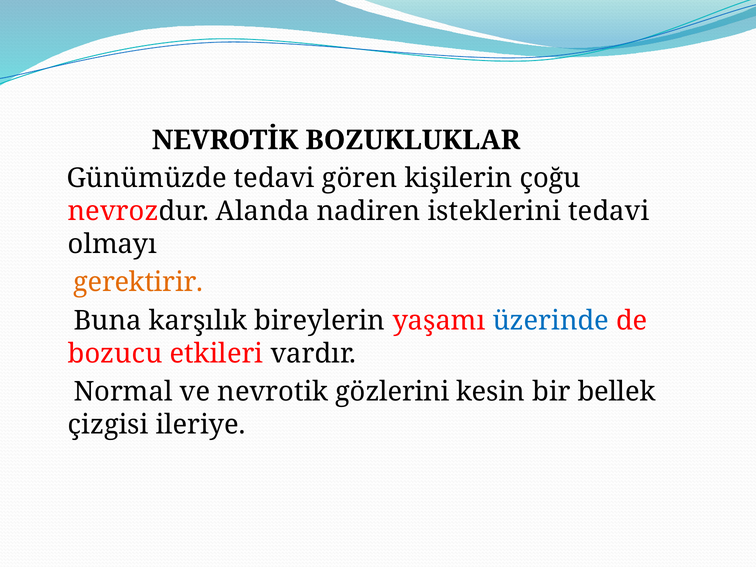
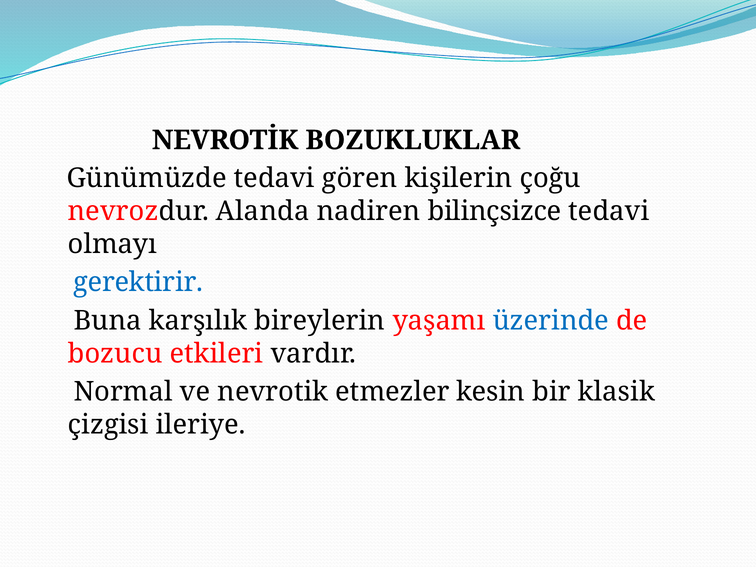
isteklerini: isteklerini -> bilinçsizce (495, 211)
gerektirir colour: orange -> blue (138, 282)
gözlerini: gözlerini -> etmezler (392, 392)
bellek: bellek -> klasik (616, 392)
